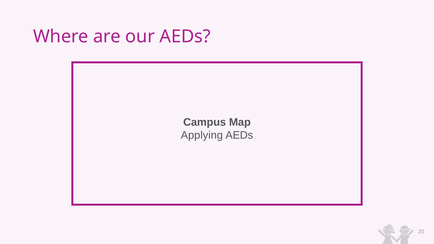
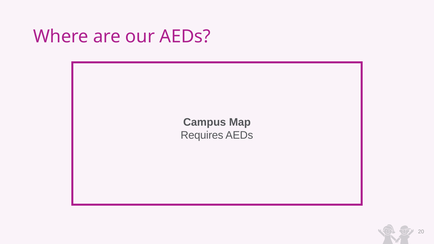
Applying: Applying -> Requires (202, 135)
